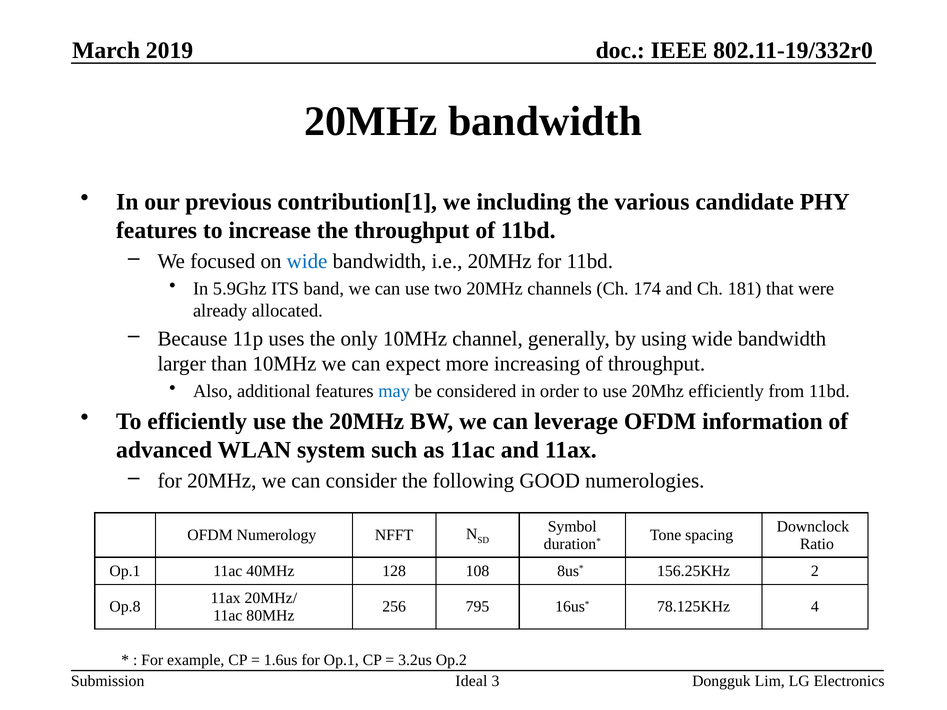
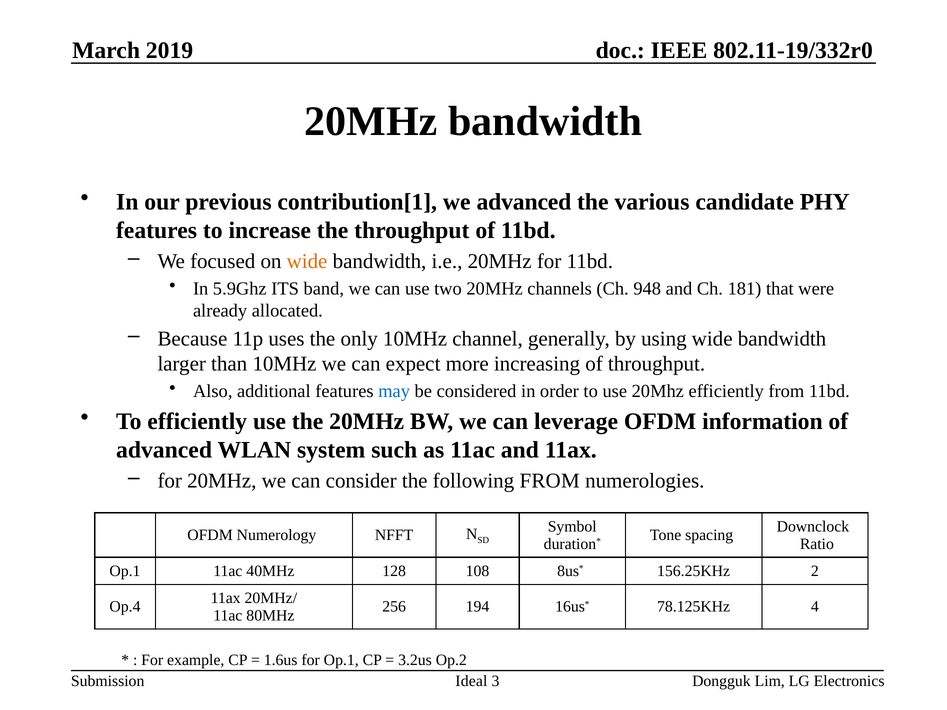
we including: including -> advanced (524, 202)
wide colour: blue -> orange (307, 261)
174: 174 -> 948 (647, 289)
following GOOD: GOOD -> FROM (550, 481)
Op.8: Op.8 -> Op.4 (125, 607)
795: 795 -> 194 (478, 607)
